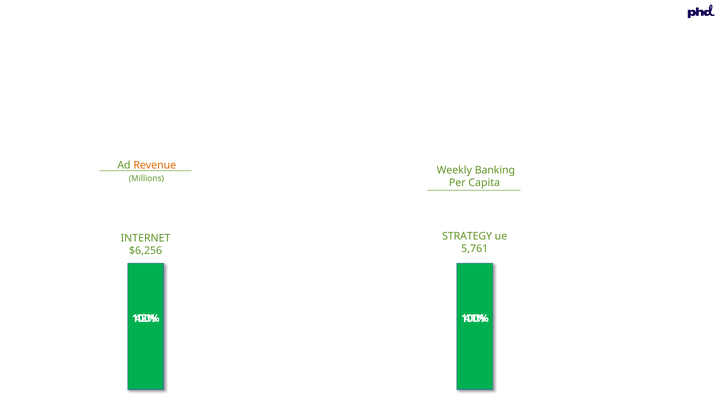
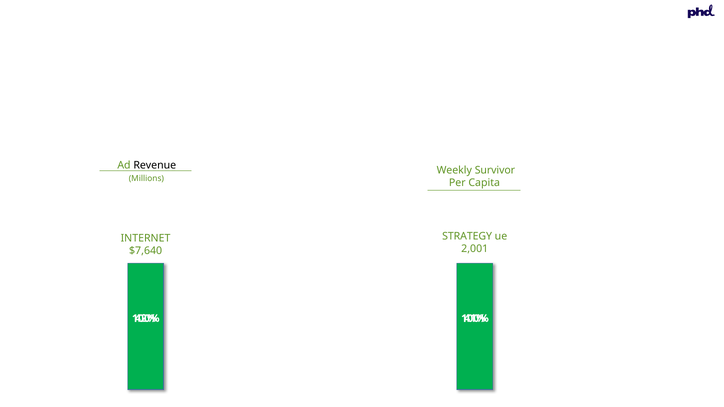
Revenue colour: orange -> black (155, 166)
Banking: Banking -> Survivor (495, 170)
5,761: 5,761 -> 2,001 (475, 249)
$6,256: $6,256 -> $7,640 (146, 251)
